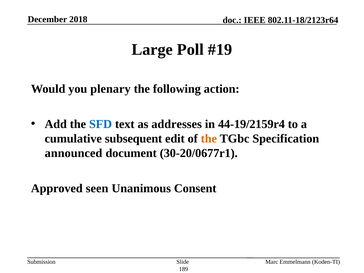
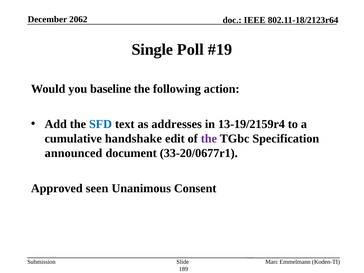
2018: 2018 -> 2062 (78, 19)
Large: Large -> Single (152, 50)
plenary: plenary -> baseline (111, 89)
44-19/2159r4: 44-19/2159r4 -> 13-19/2159r4 (251, 124)
subsequent: subsequent -> handshake (133, 139)
the colour: orange -> purple (209, 139)
30-20/0677r1: 30-20/0677r1 -> 33-20/0677r1 (199, 153)
